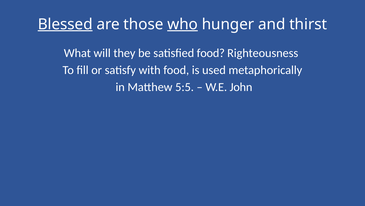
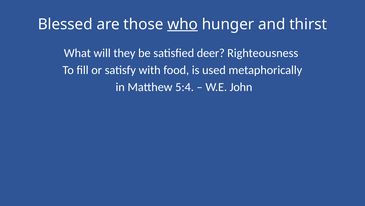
Blessed underline: present -> none (65, 24)
satisfied food: food -> deer (211, 53)
5:5: 5:5 -> 5:4 (185, 87)
